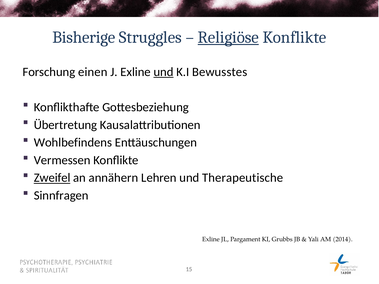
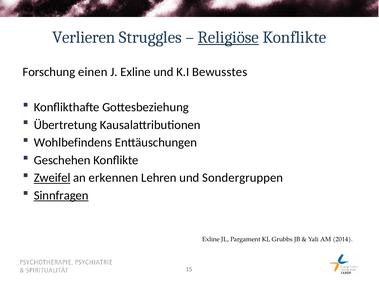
Bisherige: Bisherige -> Verlieren (84, 37)
und underline: present -> none (164, 72)
Vermessen: Vermessen -> Geschehen (62, 160)
annähern: annähern -> erkennen (113, 178)
Therapeutische: Therapeutische -> Sondergruppen (243, 178)
Sinnfragen underline: none -> present (61, 196)
